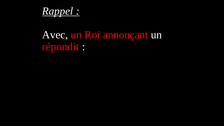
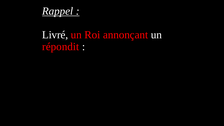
Avec: Avec -> Livré (55, 35)
